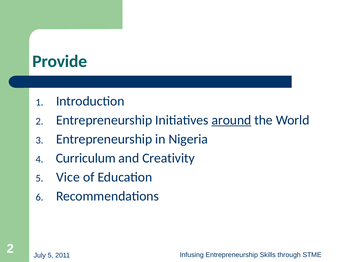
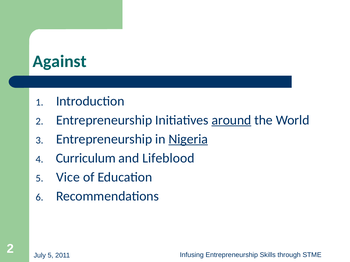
Provide: Provide -> Against (60, 62)
Nigeria underline: none -> present (188, 139)
Creativity: Creativity -> Lifeblood (168, 158)
